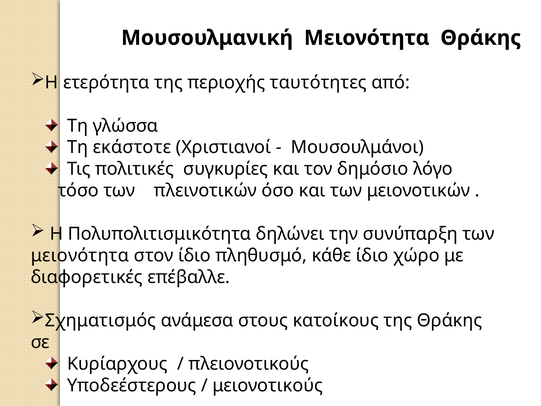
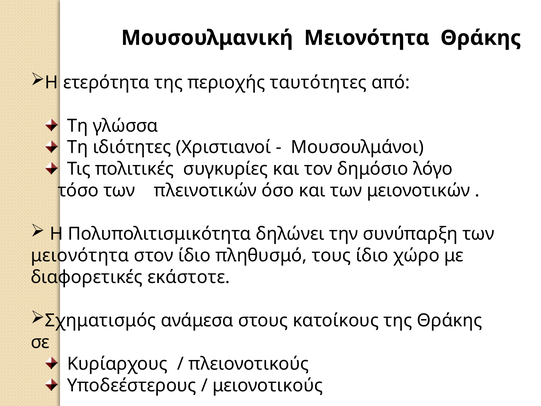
εκάστοτε: εκάστοτε -> ιδιότητες (132, 147)
κάθε: κάθε -> τους (331, 255)
επέβαλλε: επέβαλλε -> εκάστοτε (189, 277)
